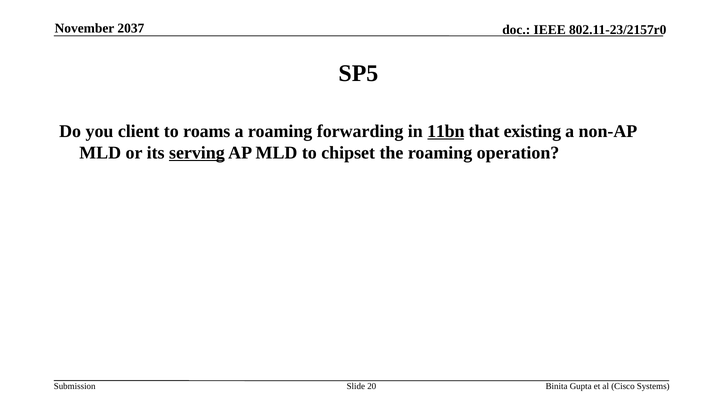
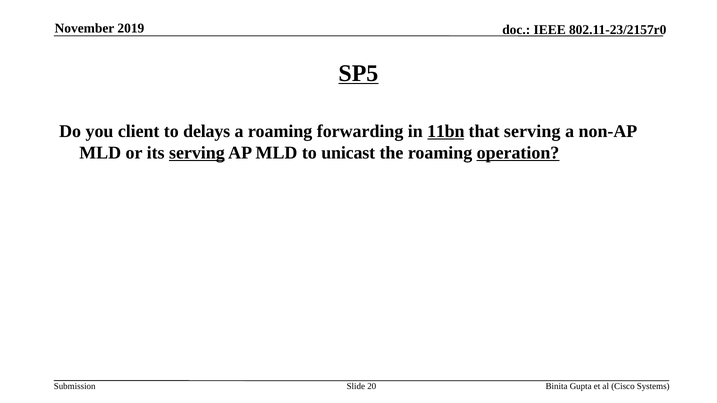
2037: 2037 -> 2019 (131, 29)
SP5 underline: none -> present (358, 73)
roams: roams -> delays (207, 131)
that existing: existing -> serving (532, 131)
chipset: chipset -> unicast (348, 153)
operation underline: none -> present (518, 153)
